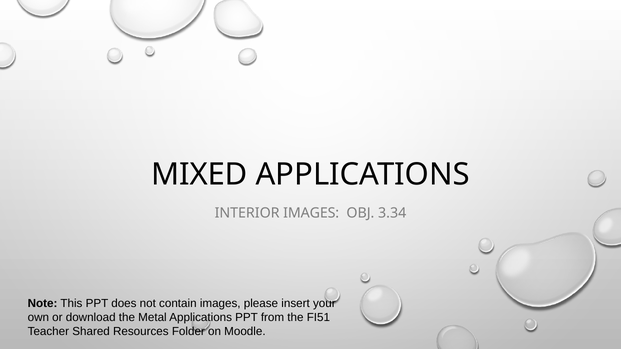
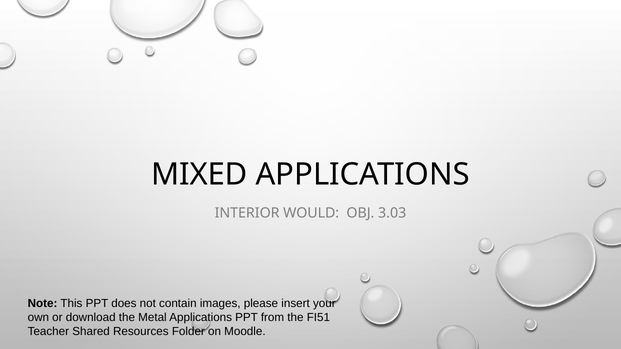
INTERIOR IMAGES: IMAGES -> WOULD (311, 213)
3.34: 3.34 -> 3.03 (392, 213)
